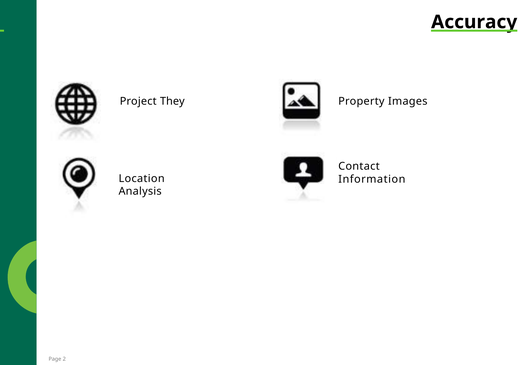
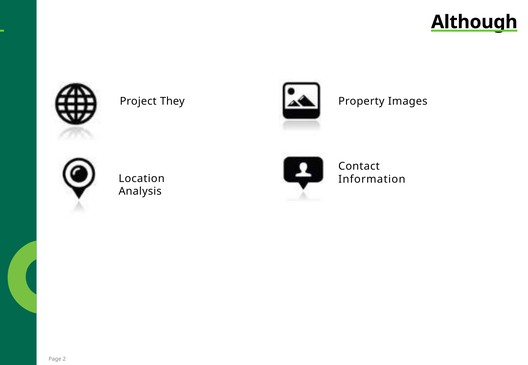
Accuracy: Accuracy -> Although (474, 22)
